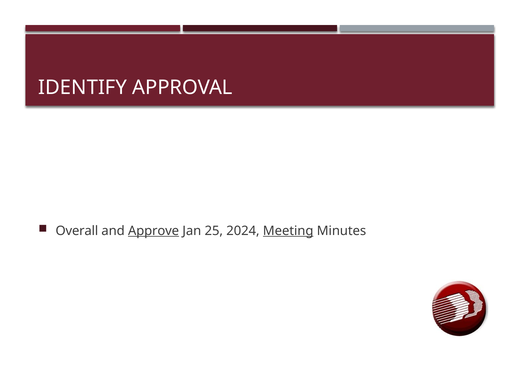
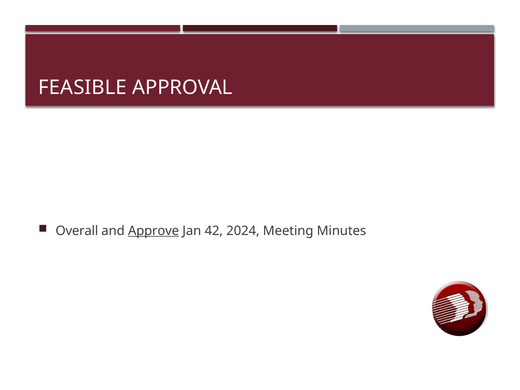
IDENTIFY: IDENTIFY -> FEASIBLE (83, 87)
25: 25 -> 42 (214, 231)
Meeting underline: present -> none (288, 231)
